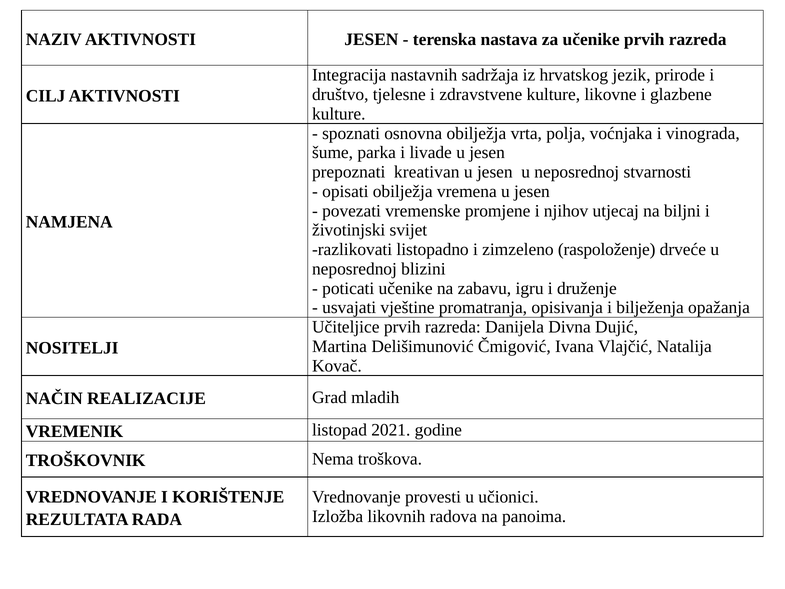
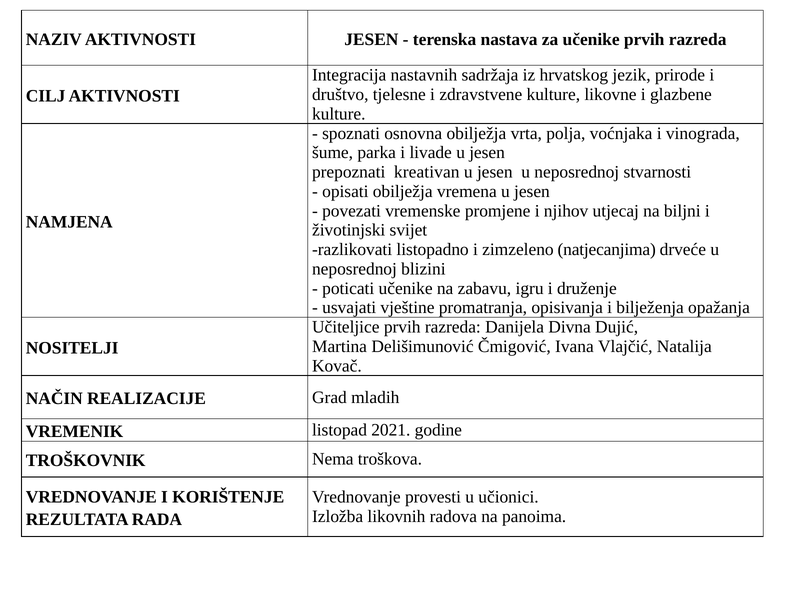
raspoloženje: raspoloženje -> natjecanjima (607, 249)
